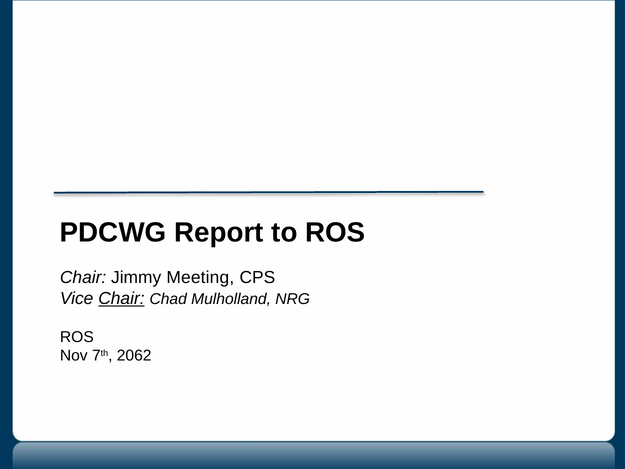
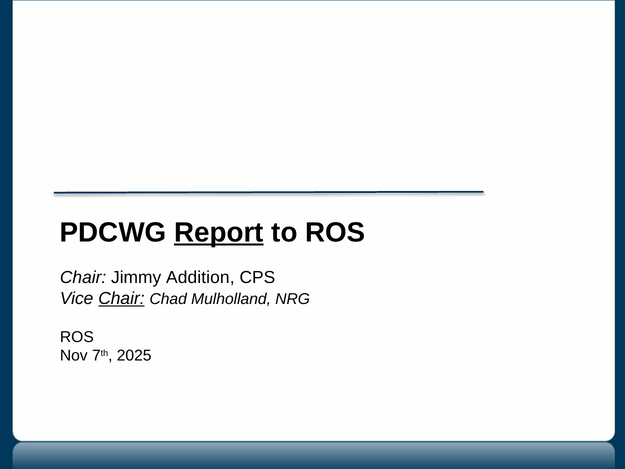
Report underline: none -> present (219, 232)
Meeting: Meeting -> Addition (200, 277)
2062: 2062 -> 2025 (134, 355)
